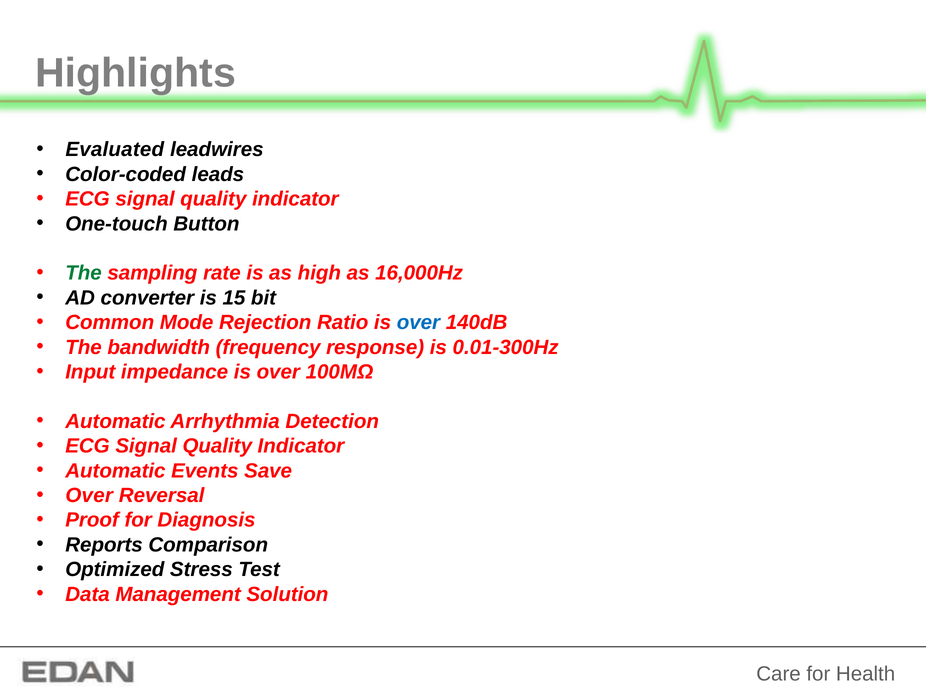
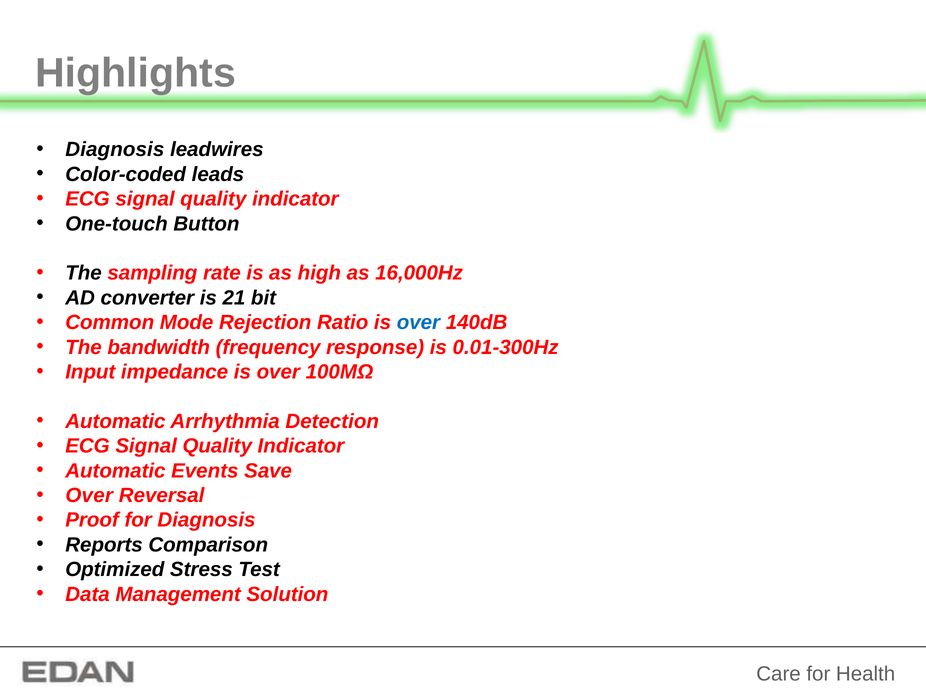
Evaluated: Evaluated -> Diagnosis (115, 150)
The colour: green -> black (84, 273)
15: 15 -> 21 (234, 298)
